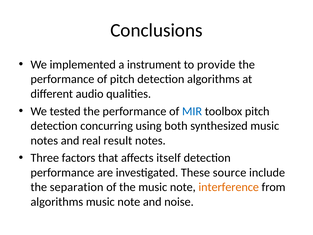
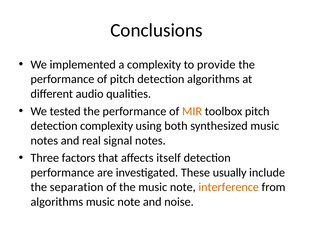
a instrument: instrument -> complexity (154, 64)
MIR colour: blue -> orange (192, 111)
detection concurring: concurring -> complexity (107, 126)
result: result -> signal (118, 140)
source: source -> usually (230, 172)
